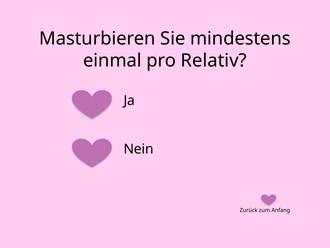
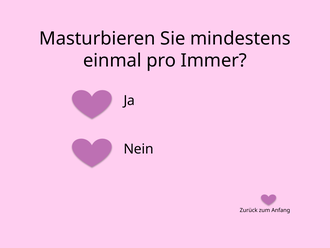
Relativ: Relativ -> Immer (214, 60)
